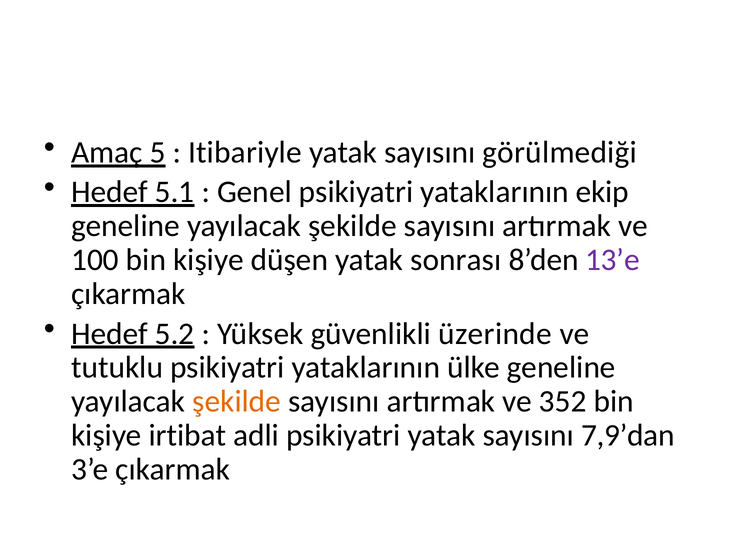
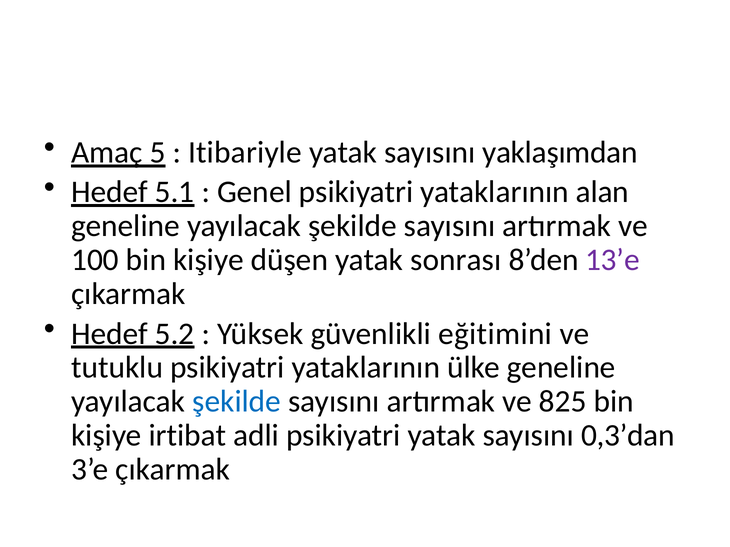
görülmediği: görülmediği -> yaklaşımdan (560, 152)
ekip: ekip -> alan (602, 192)
üzerinde: üzerinde -> eğitimini (495, 334)
şekilde colour: orange -> blue (237, 402)
352: 352 -> 825 (563, 402)
7,9’dan: 7,9’dan -> 0,3’dan (628, 436)
